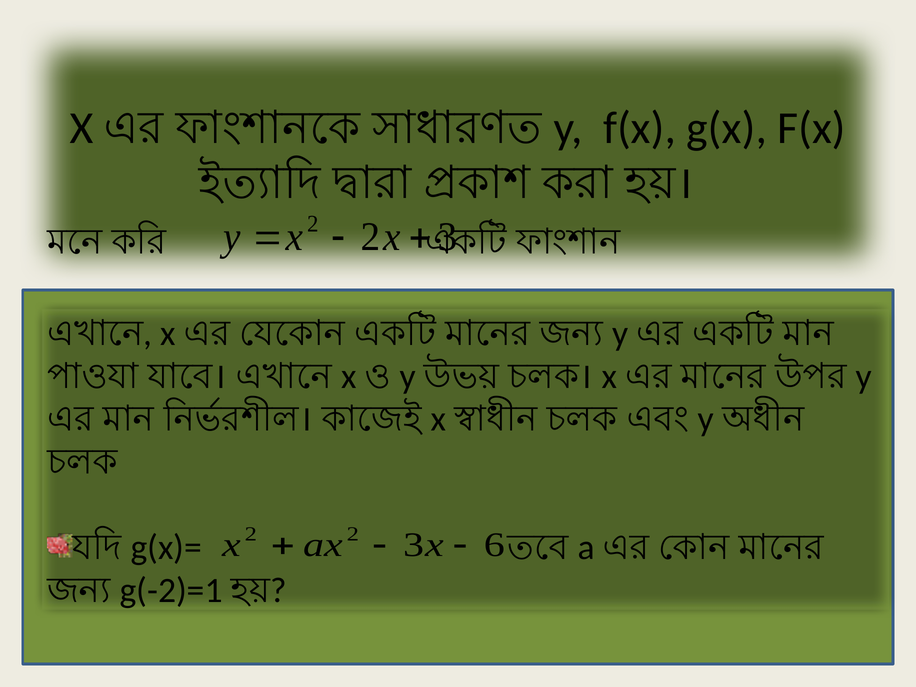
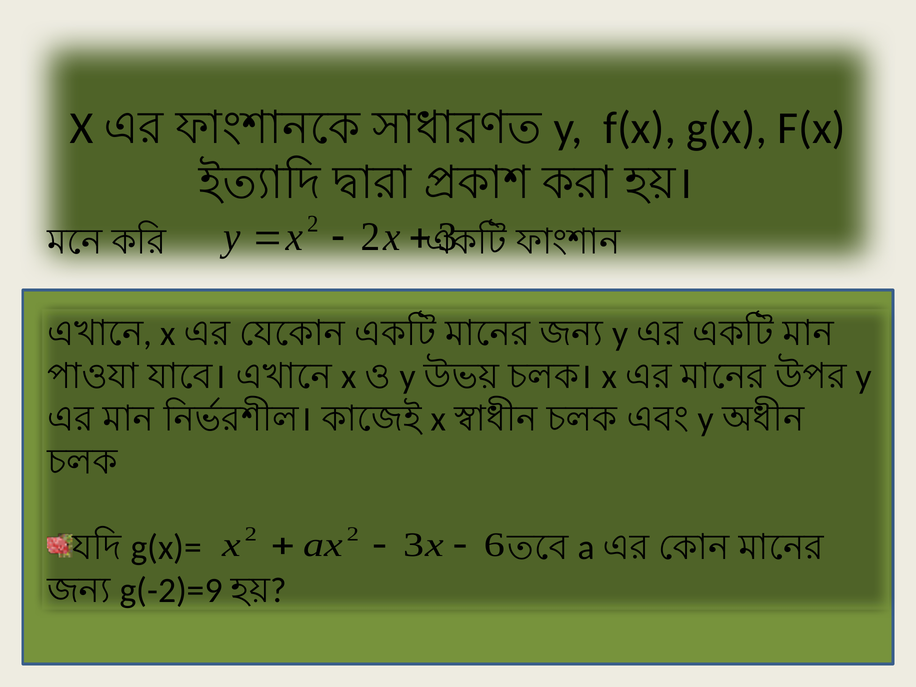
g(-2)=1: g(-2)=1 -> g(-2)=9 (171, 590)
